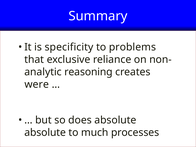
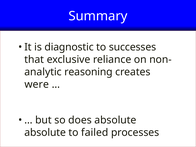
specificity: specificity -> diagnostic (69, 47)
problems: problems -> successes (133, 47)
much: much -> failed (95, 133)
